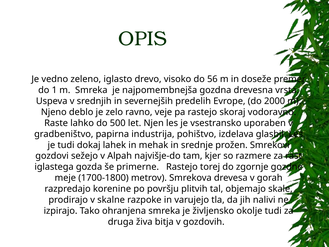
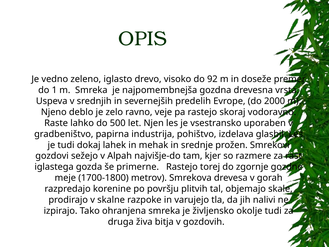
56: 56 -> 92 (212, 79)
